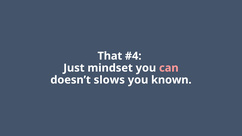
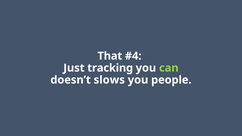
mindset: mindset -> tracking (110, 68)
can colour: pink -> light green (169, 68)
known: known -> people (171, 80)
